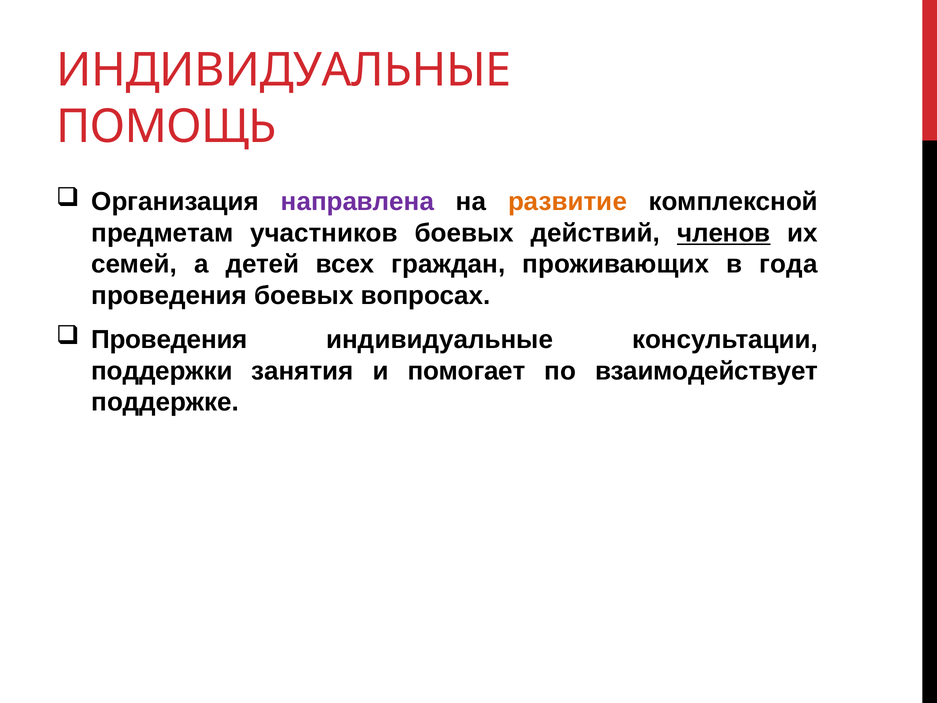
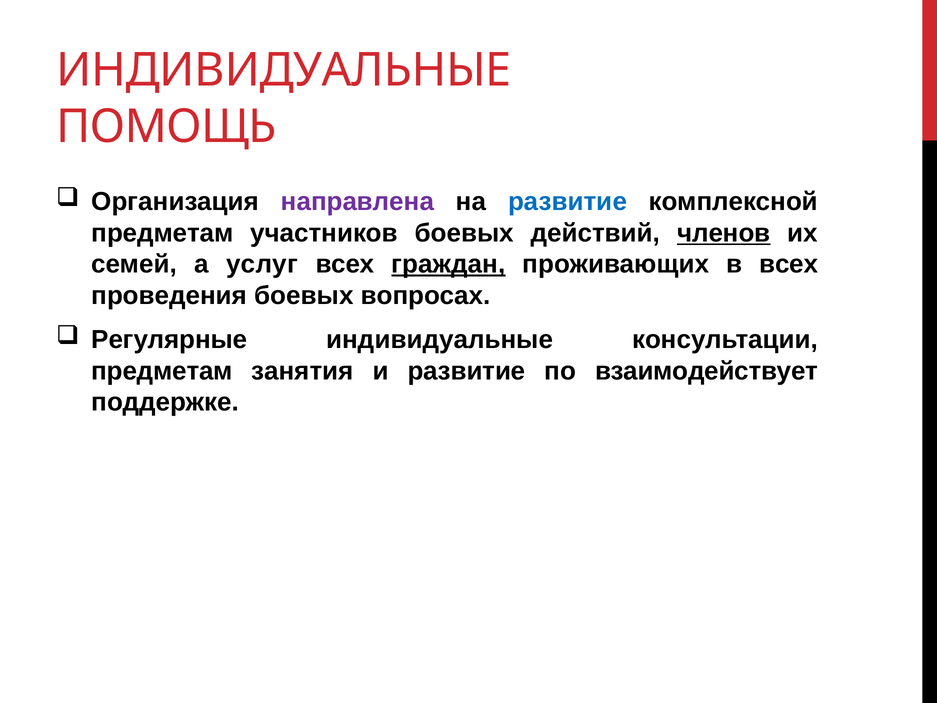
развитие colour: orange -> blue (568, 202)
детей: детей -> услуг (262, 264)
граждан underline: none -> present (448, 264)
в года: года -> всех (789, 264)
Проведения: Проведения -> Регулярные (169, 340)
поддержки: поддержки -> предметам (162, 371)
и помогает: помогает -> развитие (467, 371)
